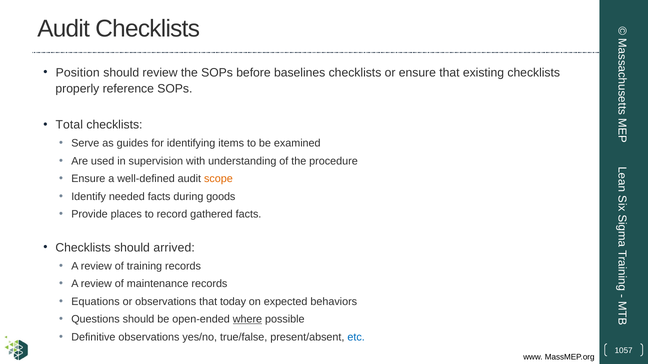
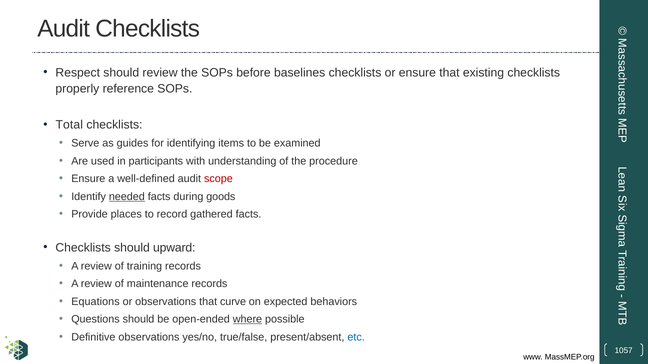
Position: Position -> Respect (78, 73)
supervision: supervision -> participants (156, 161)
scope colour: orange -> red (218, 179)
needed underline: none -> present (127, 197)
arrived: arrived -> upward (174, 248)
today: today -> curve (233, 302)
